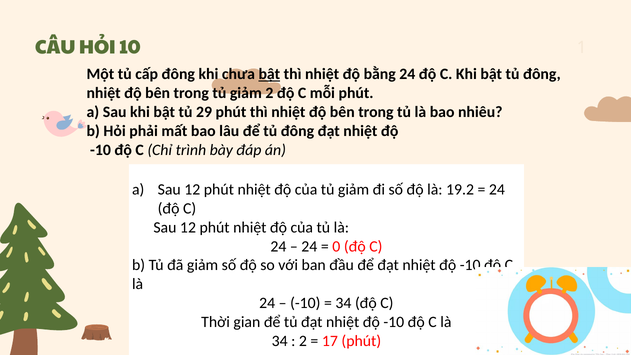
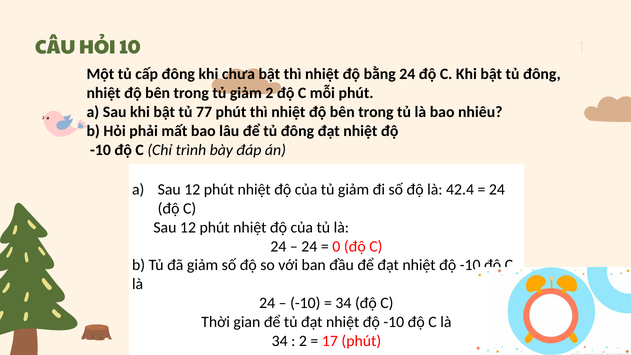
bật underline: present -> none (269, 74)
29: 29 -> 77 (204, 112)
19.2: 19.2 -> 42.4 (460, 190)
